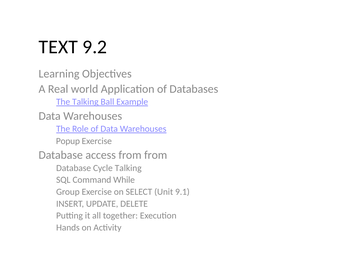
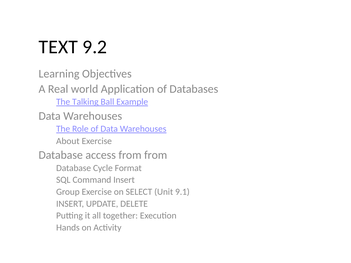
Popup: Popup -> About (68, 141)
Cycle Talking: Talking -> Format (128, 168)
Command While: While -> Insert (124, 180)
